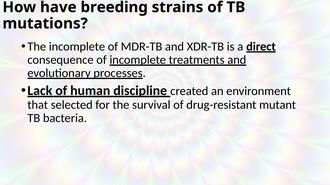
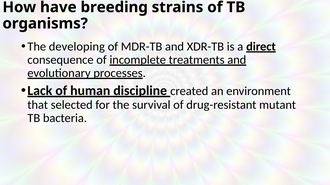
mutations: mutations -> organisms (45, 24)
The incomplete: incomplete -> developing (77, 47)
